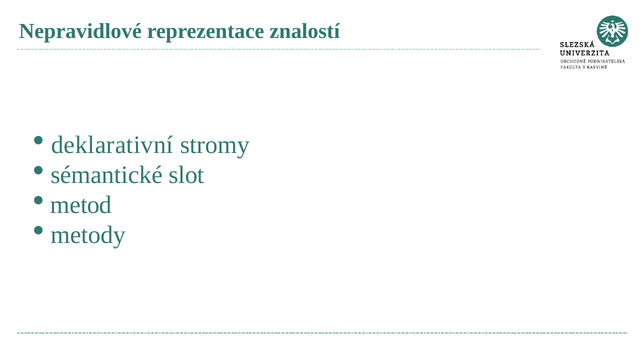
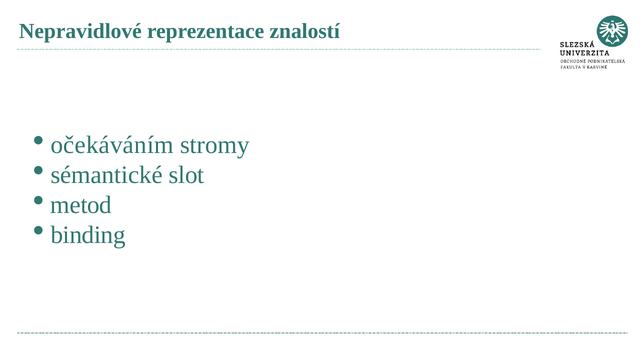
deklarativní: deklarativní -> očekáváním (112, 145)
metody: metody -> binding (88, 235)
